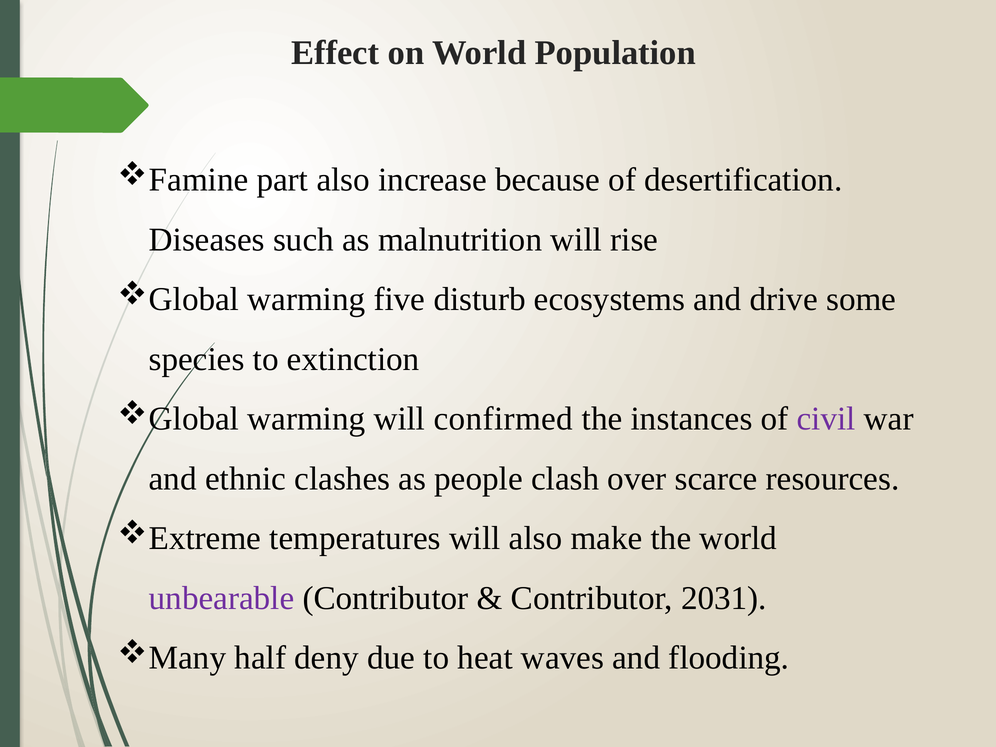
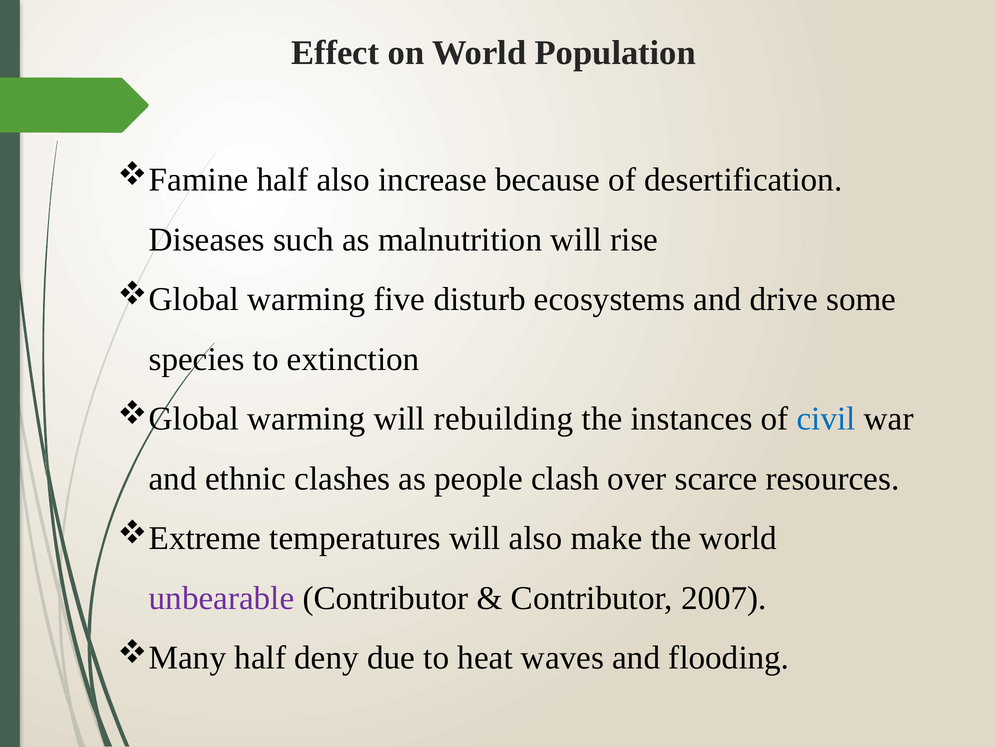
part: part -> half (282, 180)
confirmed: confirmed -> rebuilding (503, 419)
civil colour: purple -> blue (826, 419)
2031: 2031 -> 2007 (724, 598)
